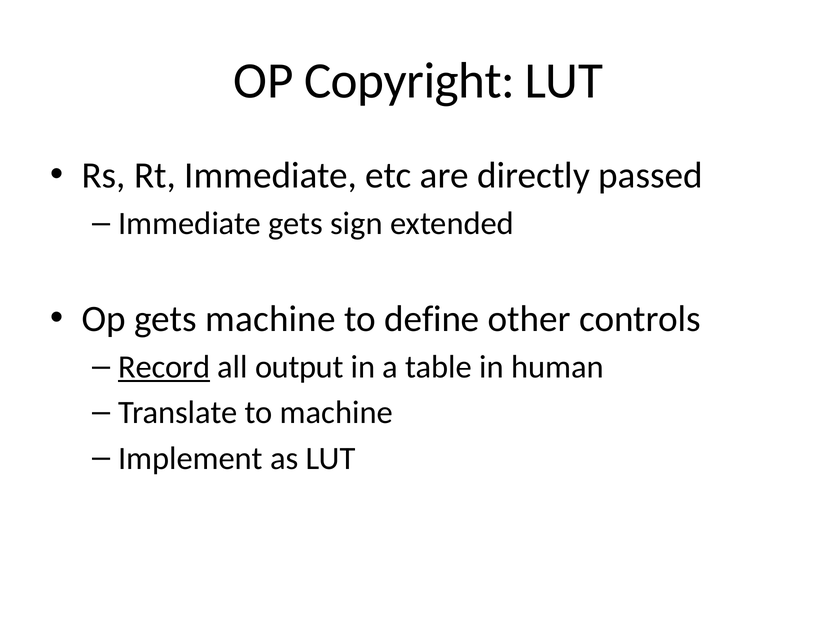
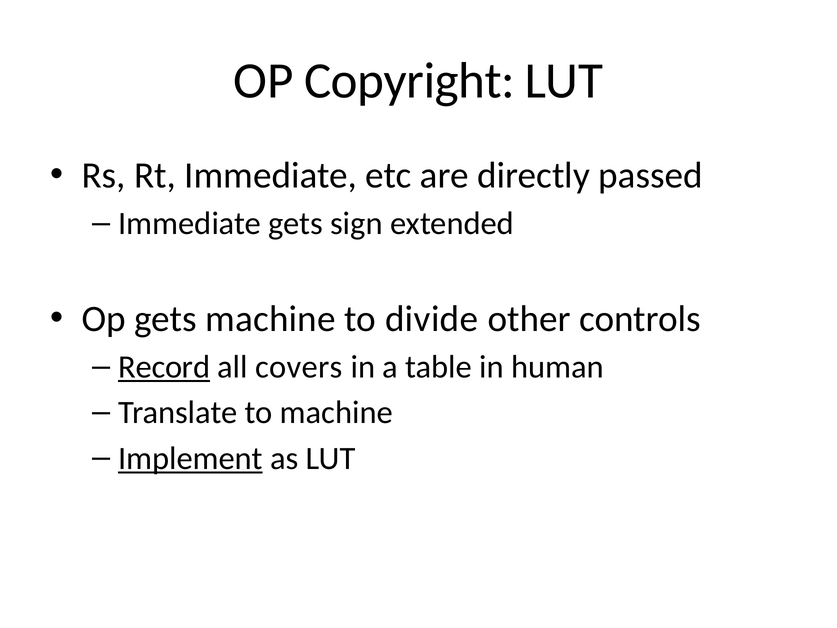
define: define -> divide (432, 319)
output: output -> covers (299, 367)
Implement underline: none -> present (191, 458)
